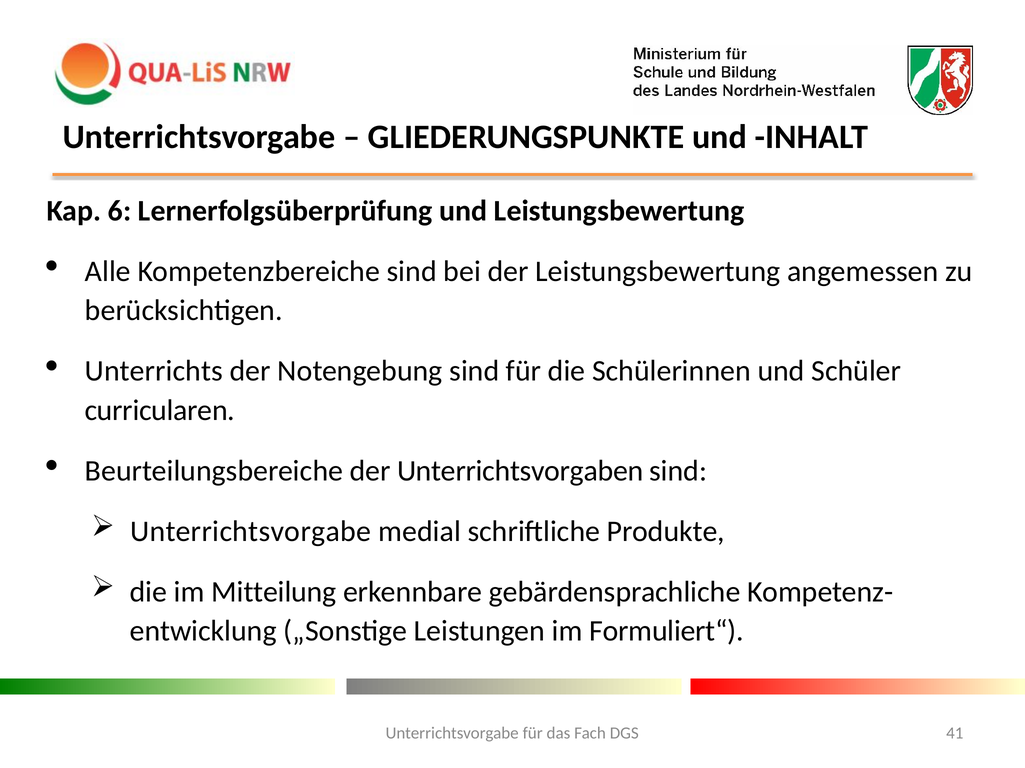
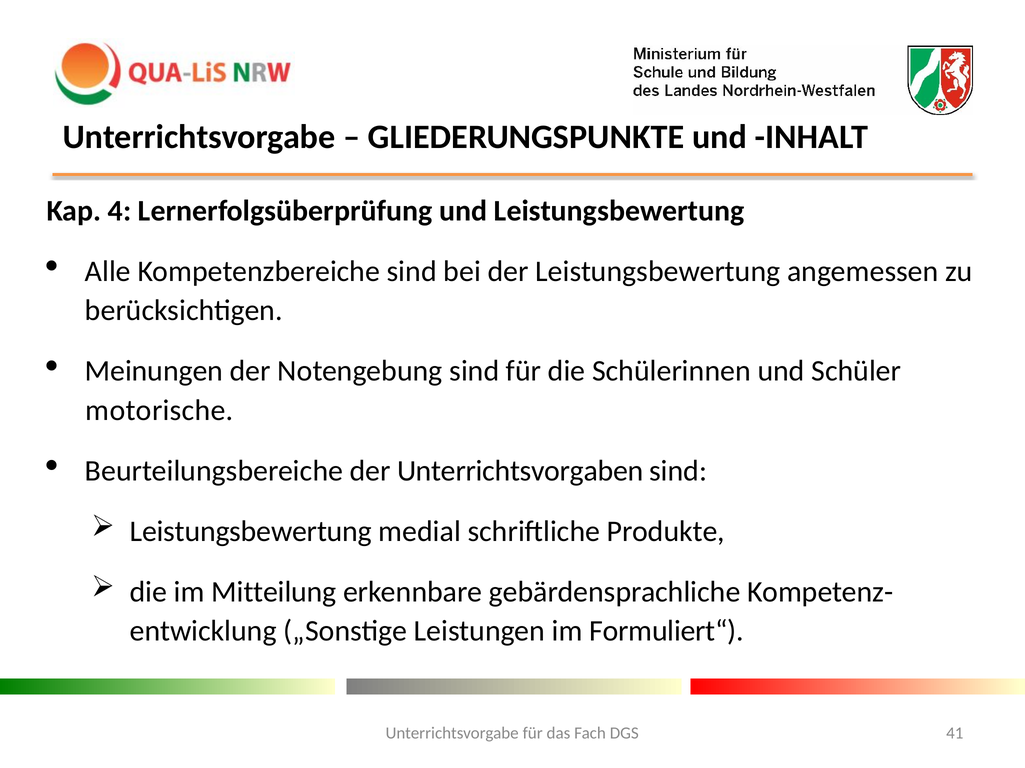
6: 6 -> 4 (120, 211)
Unterrichts: Unterrichts -> Meinungen (154, 371)
curricularen: curricularen -> motorische (159, 411)
Unterrichtsvorgabe: Unterrichtsvorgabe -> Leistungsbewertung (251, 532)
